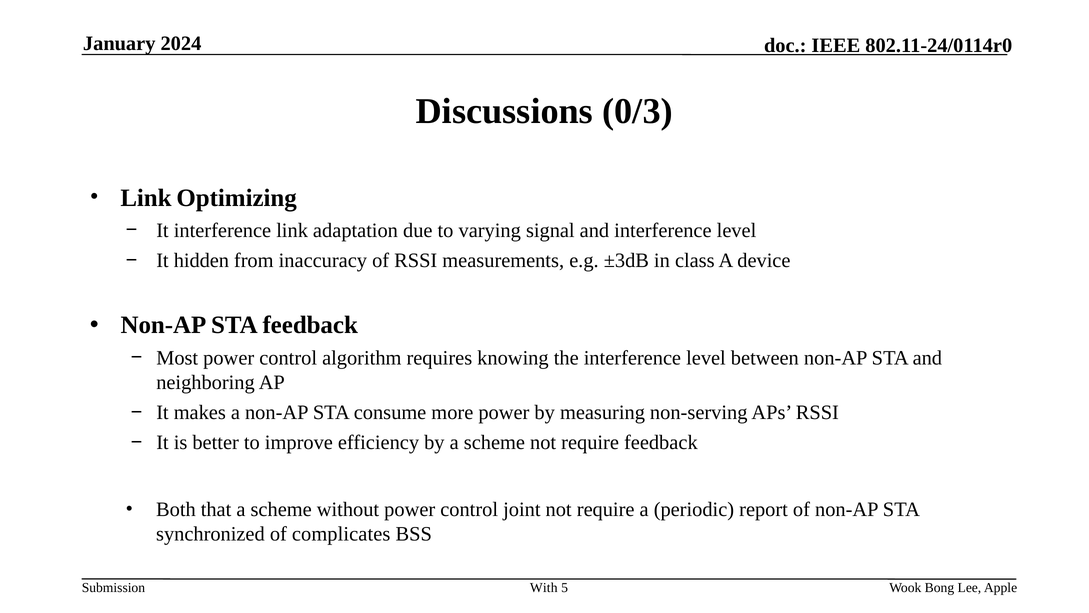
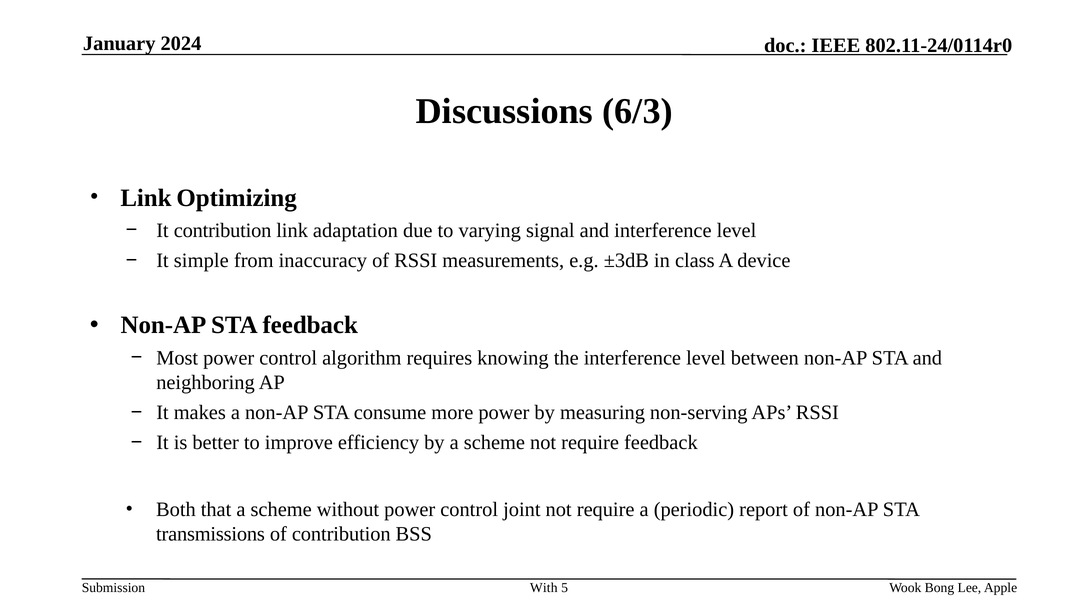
0/3: 0/3 -> 6/3 (638, 111)
It interference: interference -> contribution (223, 230)
hidden: hidden -> simple (201, 261)
synchronized: synchronized -> transmissions (211, 534)
of complicates: complicates -> contribution (341, 534)
